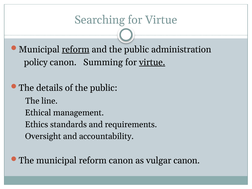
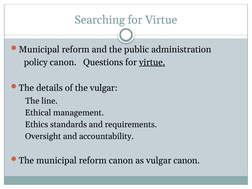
reform underline: present -> none (76, 49)
Summing: Summing -> Questions (103, 62)
of the public: public -> vulgar (104, 88)
